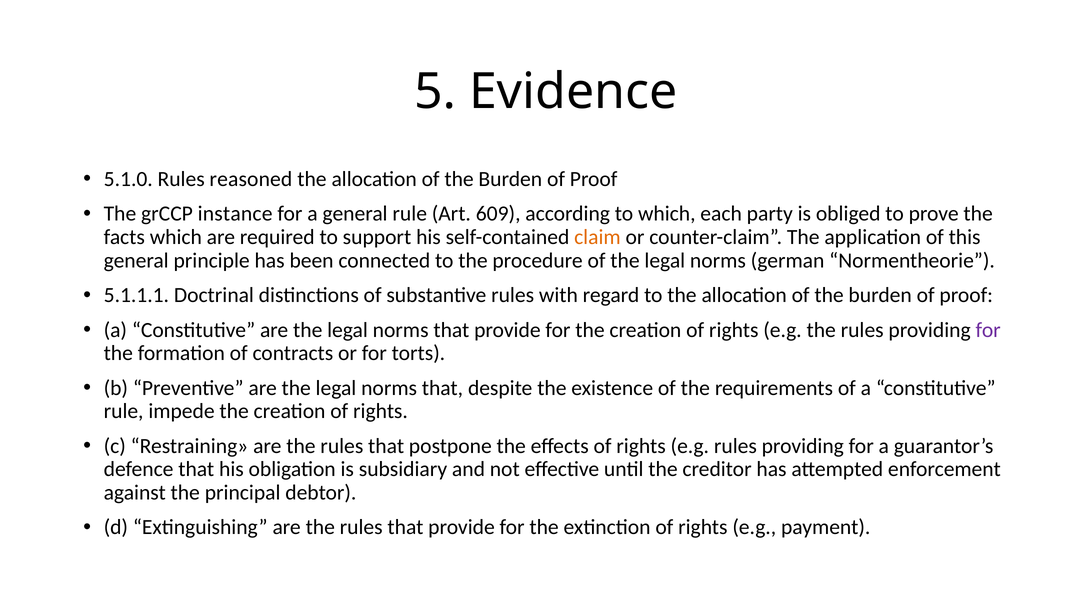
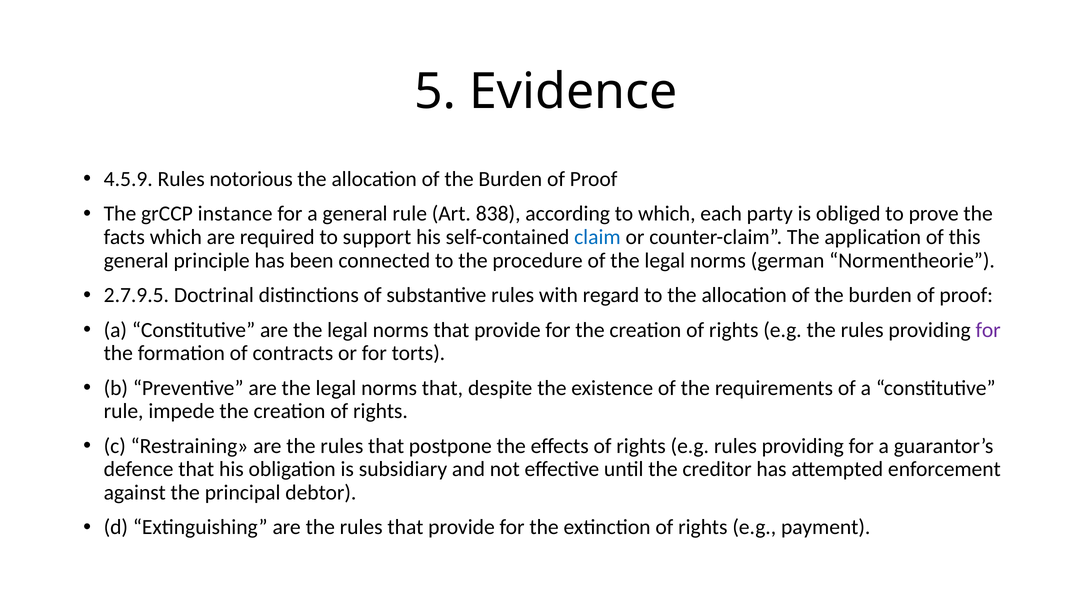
5.1.0: 5.1.0 -> 4.5.9 (128, 179)
reasoned: reasoned -> notorious (251, 179)
609: 609 -> 838 (498, 214)
claim colour: orange -> blue (597, 237)
5.1.1.1: 5.1.1.1 -> 2.7.9.5 (136, 295)
